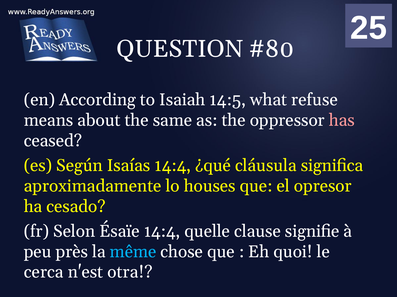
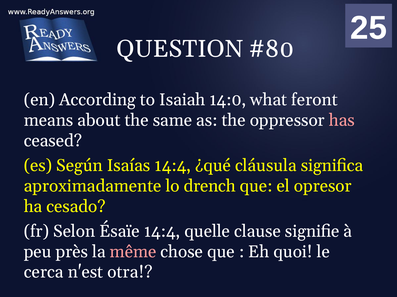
14:5: 14:5 -> 14:0 (228, 100)
refuse: refuse -> feront (315, 100)
houses: houses -> drench (210, 186)
même colour: light blue -> pink (133, 252)
